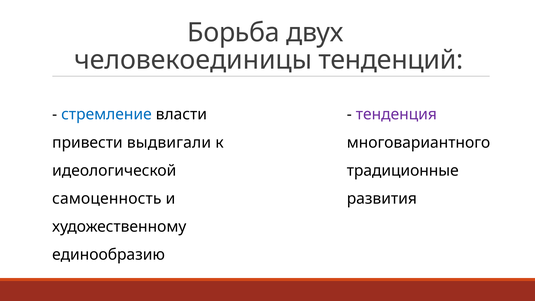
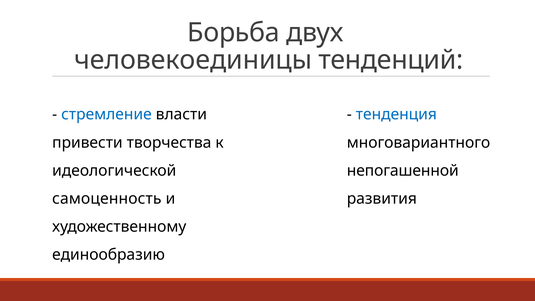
тенденция colour: purple -> blue (396, 114)
выдвигали: выдвигали -> творчества (169, 142)
традиционные: традиционные -> непогашенной (403, 171)
